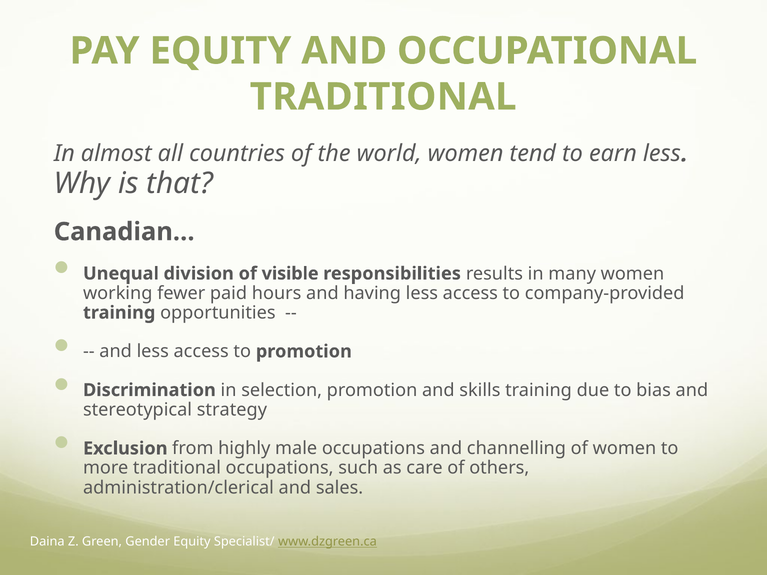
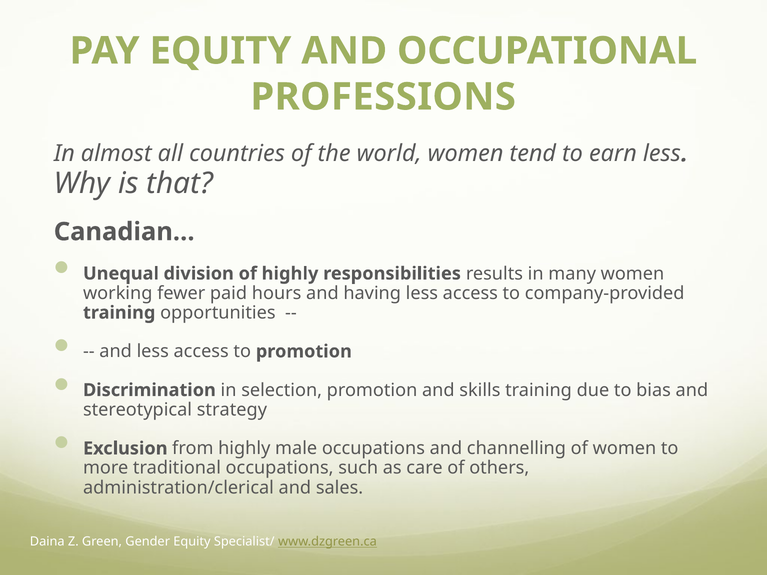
TRADITIONAL: TRADITIONAL -> PROFESSIONS (383, 97)
of visible: visible -> highly (290, 274)
